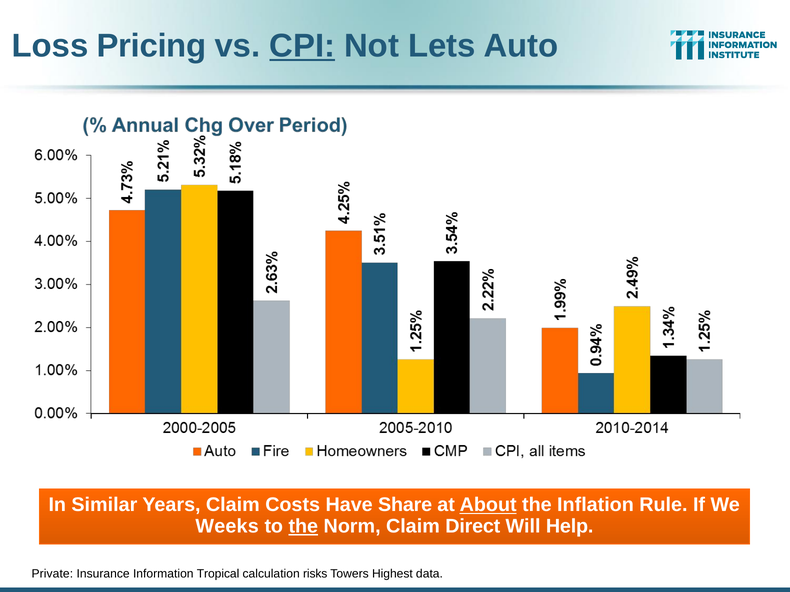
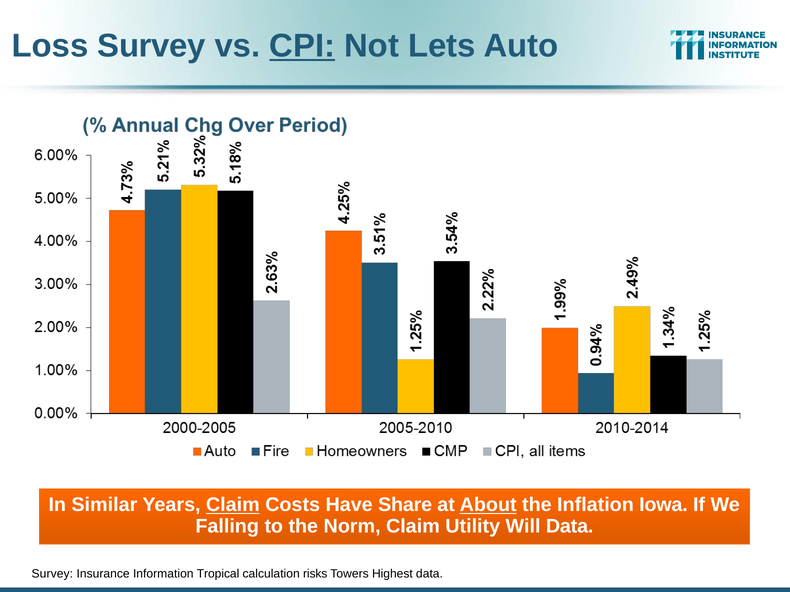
Loss Pricing: Pricing -> Survey (152, 46)
Claim underline: none -> present (233, 505)
Rule: Rule -> Iowa (663, 505)
Weeks: Weeks -> Falling (227, 527)
the underline: present -> none (303, 527)
Direct: Direct -> Utility (473, 527)
Will Help: Help -> Data (570, 527)
Private: Private -> Survey (52, 574)
